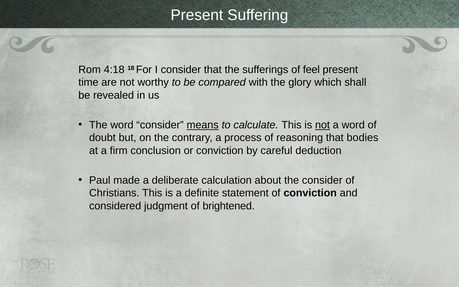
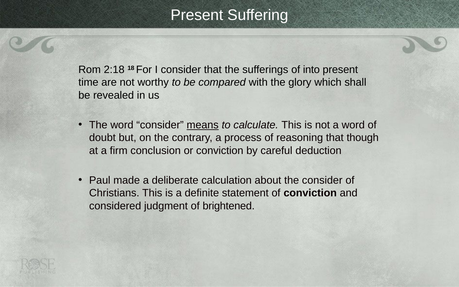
4:18: 4:18 -> 2:18 (114, 70)
feel: feel -> into (311, 70)
not underline: present -> none (322, 125)
bodies: bodies -> though (363, 138)
